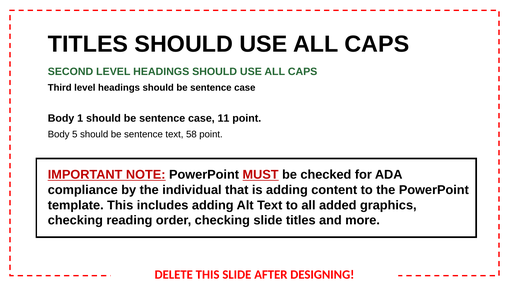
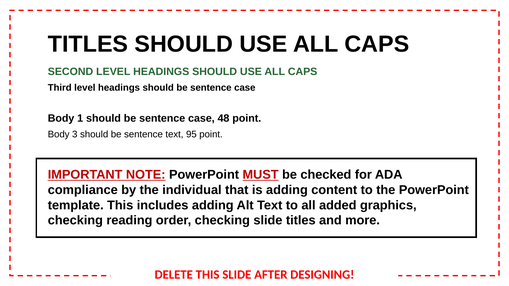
11: 11 -> 48 (223, 119)
5: 5 -> 3 (75, 135)
58: 58 -> 95 (191, 135)
